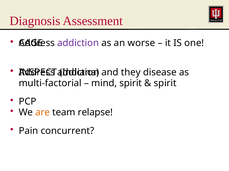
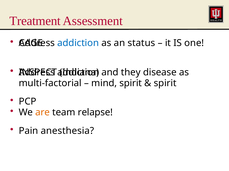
Diagnosis: Diagnosis -> Treatment (35, 21)
addiction colour: purple -> blue (78, 43)
worse: worse -> status (141, 43)
concurrent: concurrent -> anesthesia (67, 131)
